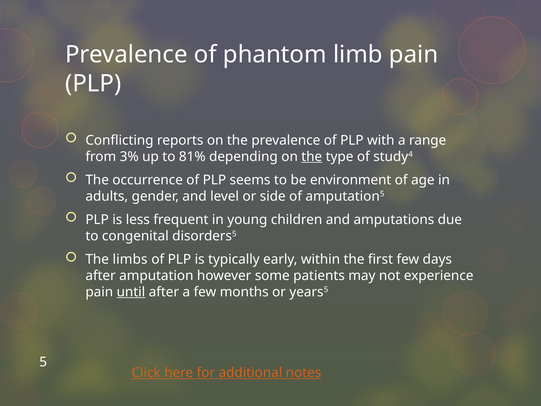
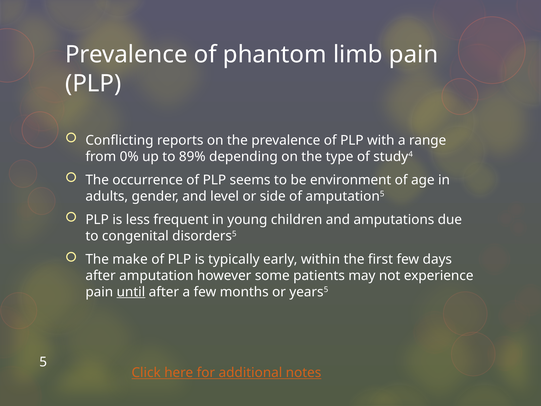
3%: 3% -> 0% (129, 156)
81%: 81% -> 89% (192, 156)
the underline: present -> none (312, 156)
limbs: limbs -> make (130, 259)
